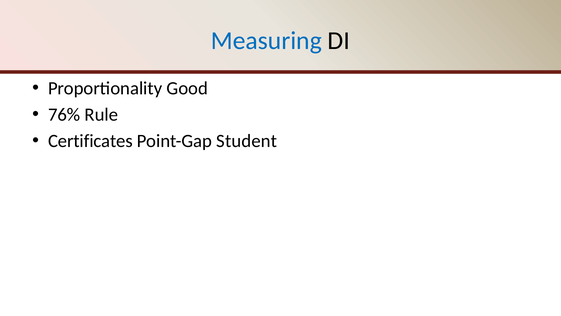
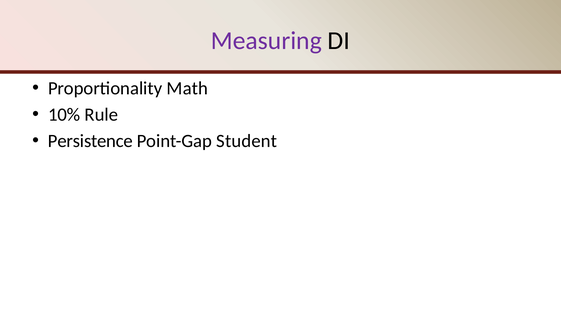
Measuring colour: blue -> purple (266, 41)
Good: Good -> Math (187, 88)
76%: 76% -> 10% (64, 114)
Certificates: Certificates -> Persistence (90, 141)
